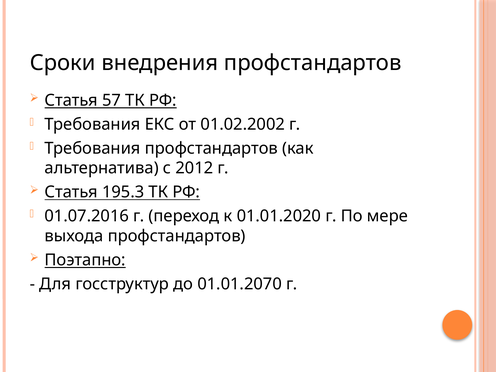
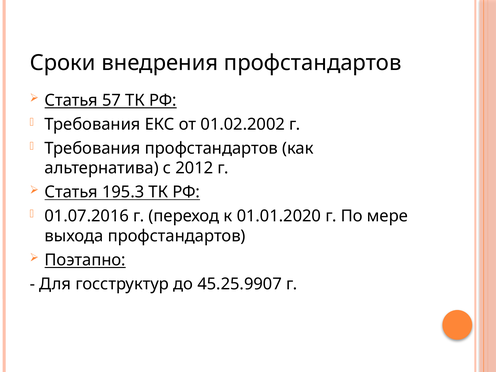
01.01.2070: 01.01.2070 -> 45.25.9907 (240, 284)
